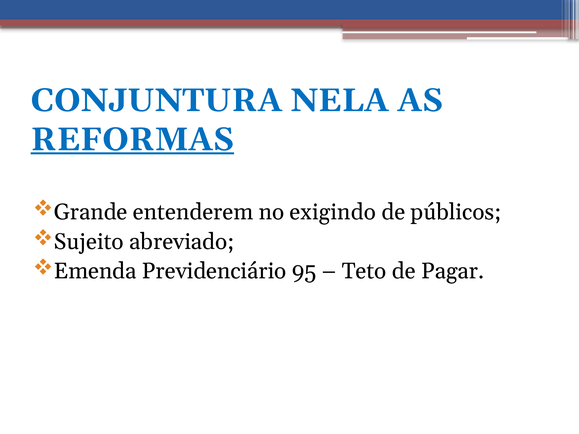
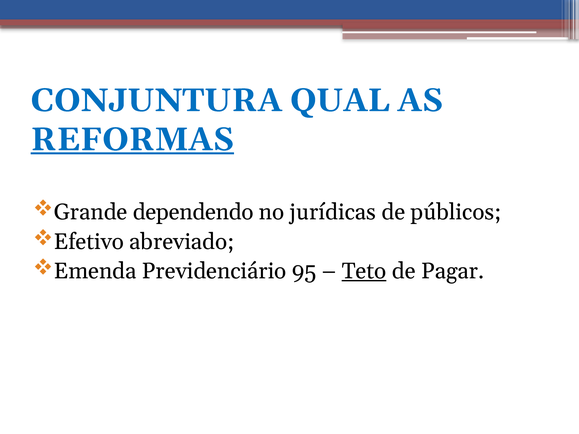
NELA: NELA -> QUAL (340, 100)
entenderem: entenderem -> dependendo (193, 212)
exigindo: exigindo -> jurídicas (333, 212)
Sujeito: Sujeito -> Efetivo (89, 242)
Teto underline: none -> present (364, 271)
